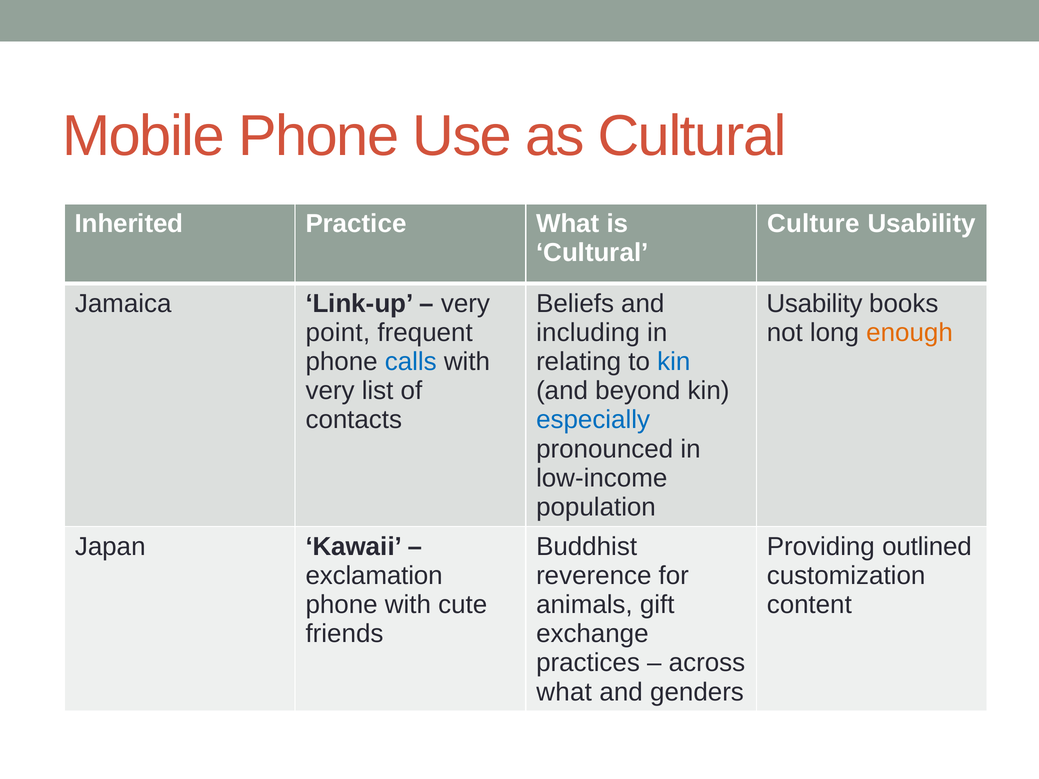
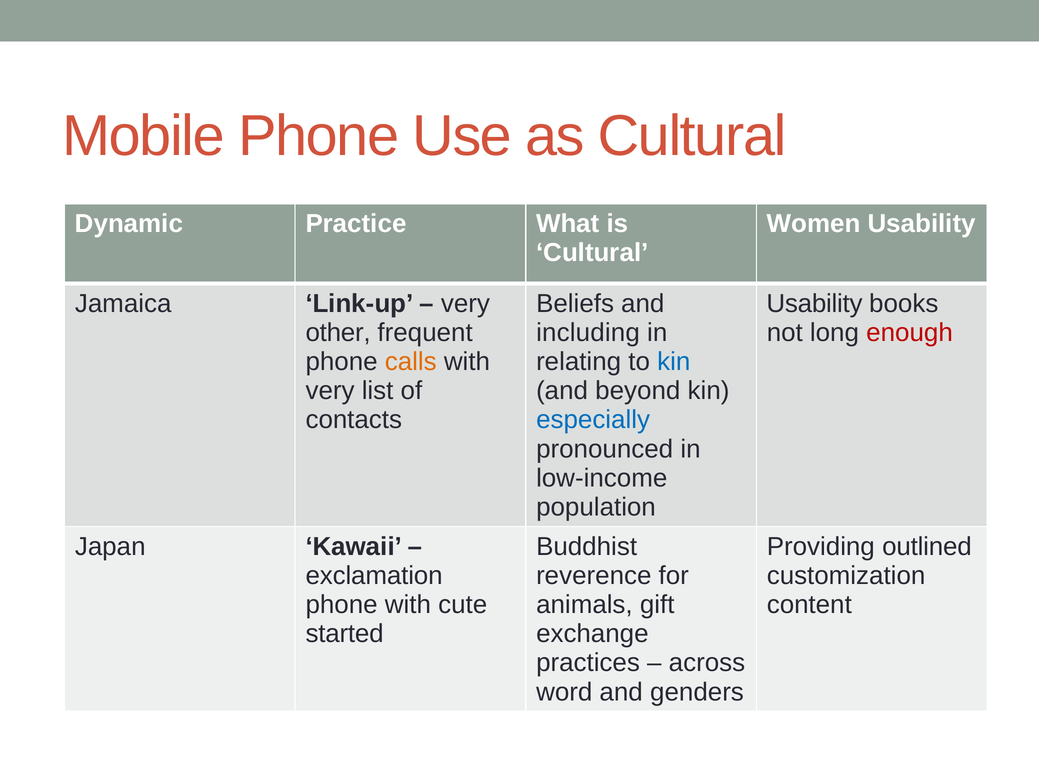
Inherited: Inherited -> Dynamic (129, 224)
Culture: Culture -> Women (814, 224)
point: point -> other (338, 333)
enough colour: orange -> red (910, 333)
calls colour: blue -> orange (411, 362)
friends: friends -> started (345, 634)
what: what -> word (564, 692)
